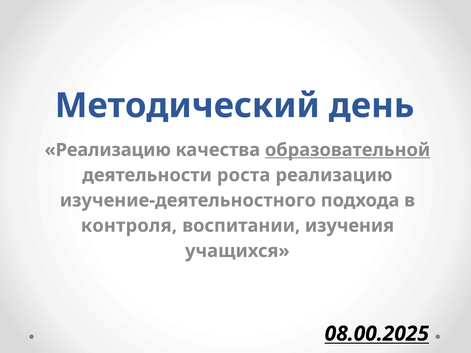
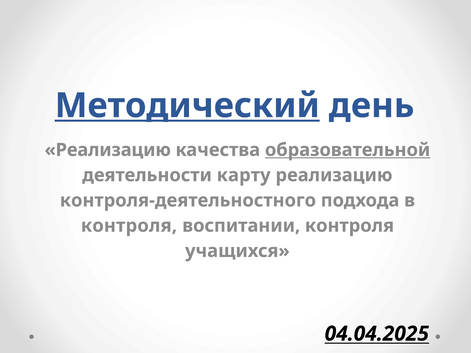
Методический underline: none -> present (187, 106)
роста: роста -> карту (244, 175)
изучение-деятельностного: изучение-деятельностного -> контроля-деятельностного (188, 201)
воспитании изучения: изучения -> контроля (350, 226)
08.00.2025: 08.00.2025 -> 04.04.2025 (377, 334)
